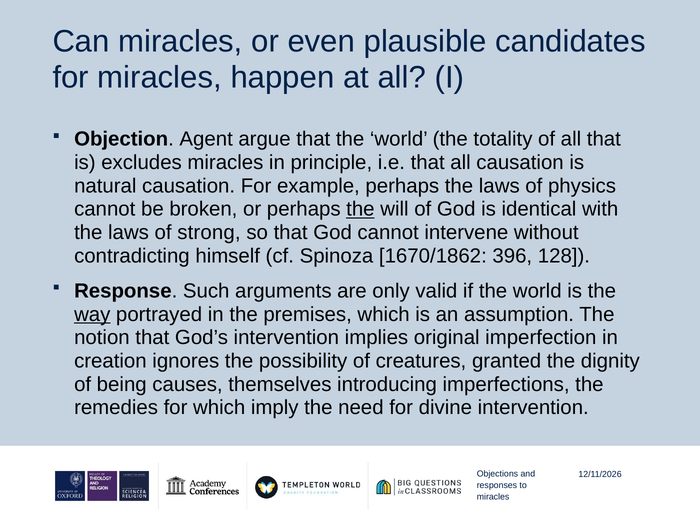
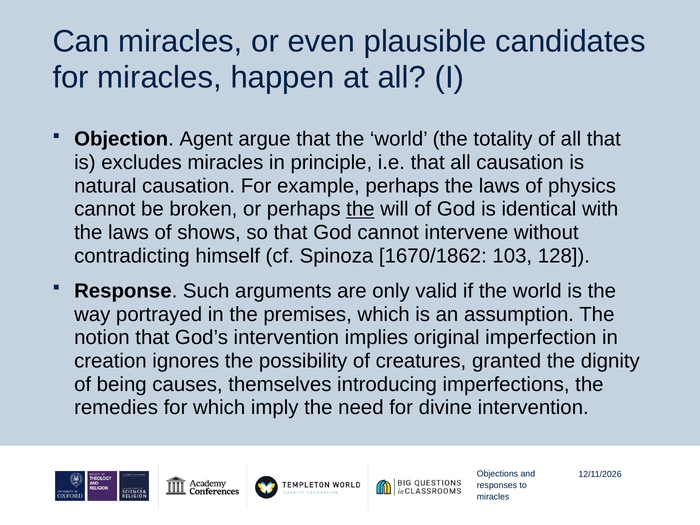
strong: strong -> shows (209, 233)
396: 396 -> 103 (512, 256)
way underline: present -> none (92, 314)
